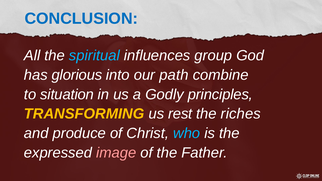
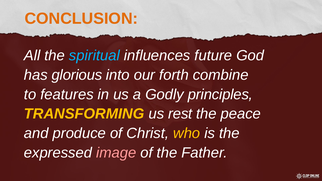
CONCLUSION colour: blue -> orange (81, 19)
group: group -> future (213, 56)
path: path -> forth (174, 75)
situation: situation -> features (67, 94)
riches: riches -> peace (241, 114)
who colour: light blue -> yellow (187, 133)
